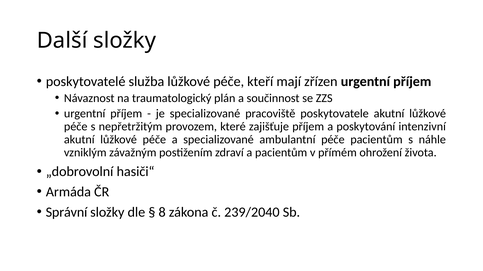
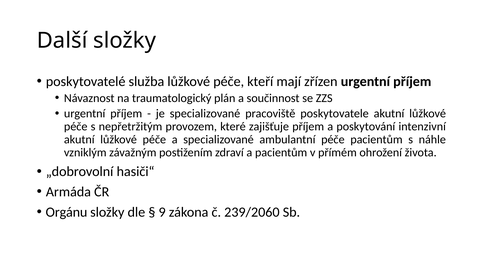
Správní: Správní -> Orgánu (66, 213)
8: 8 -> 9 (162, 213)
239/2040: 239/2040 -> 239/2060 (252, 213)
